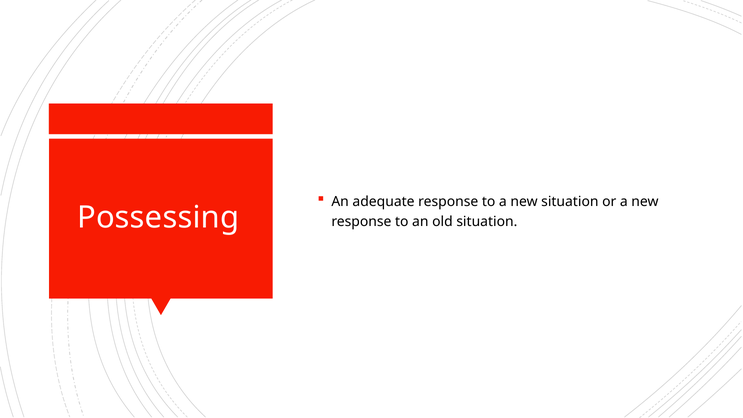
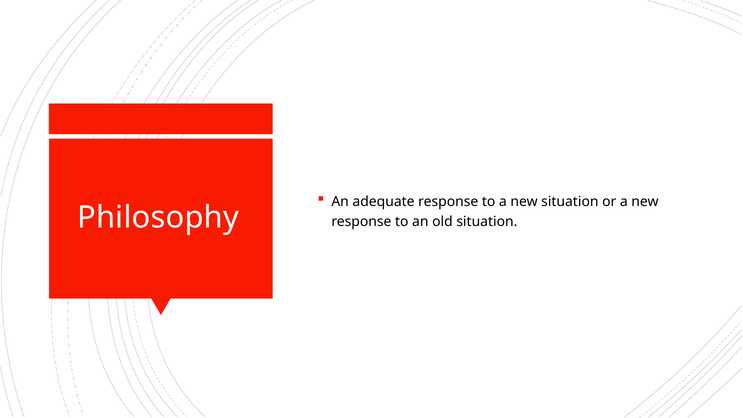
Possessing: Possessing -> Philosophy (158, 217)
